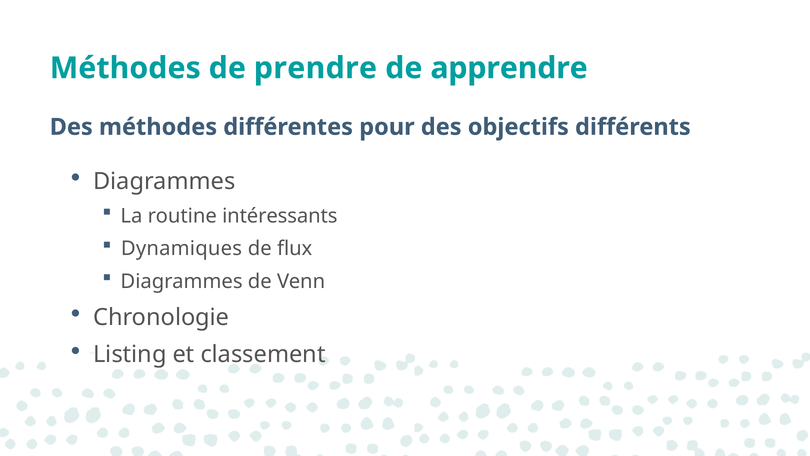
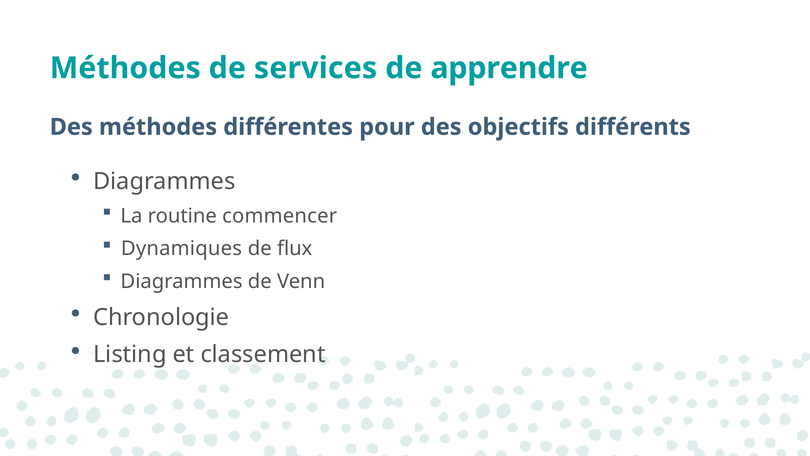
prendre: prendre -> services (316, 68)
intéressants: intéressants -> commencer (280, 216)
